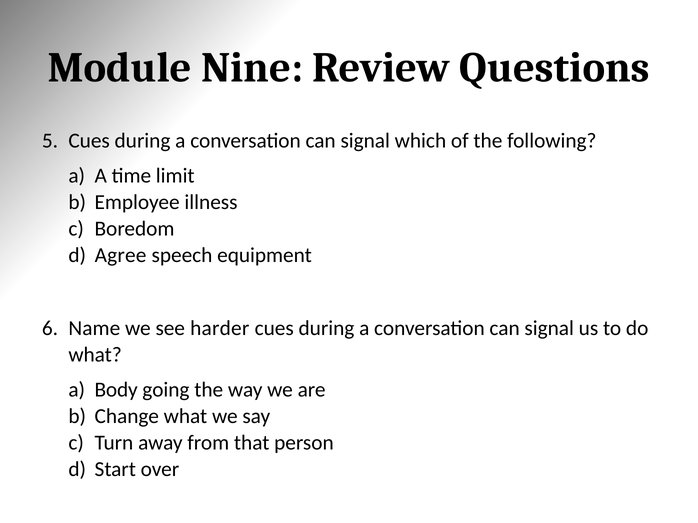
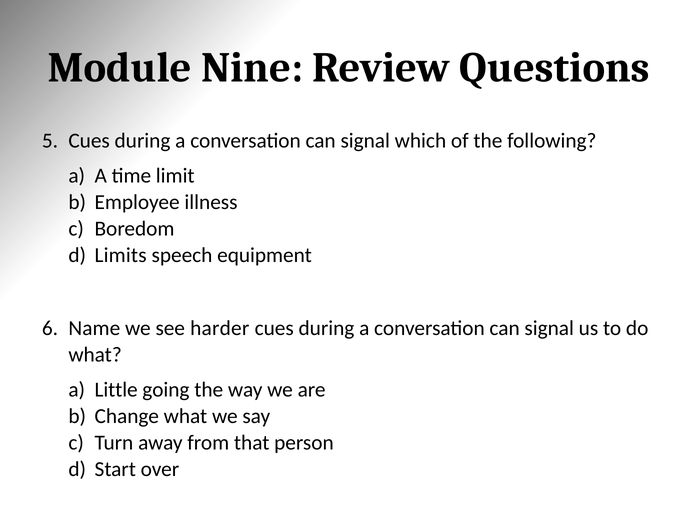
Agree: Agree -> Limits (121, 255)
Body: Body -> Little (116, 390)
